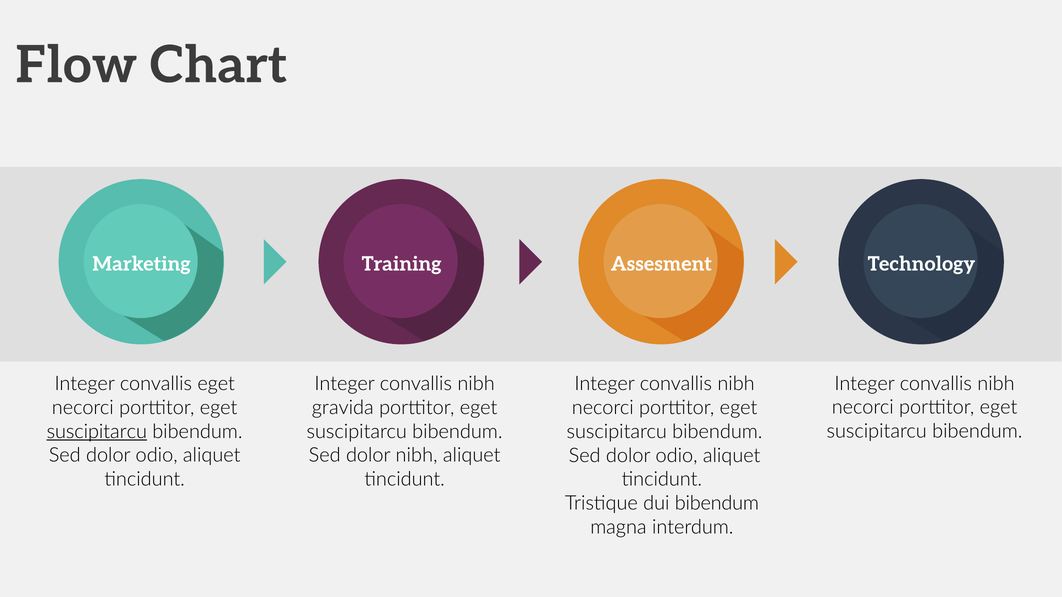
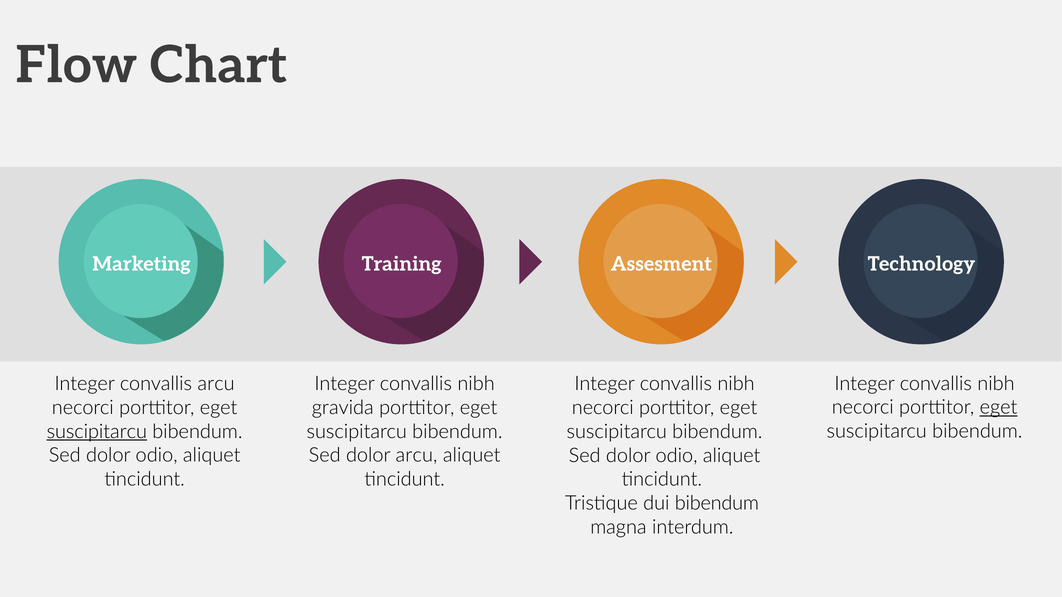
convallis eget: eget -> arcu (216, 384)
eget underline: none -> present (999, 408)
dolor nibh: nibh -> arcu (417, 456)
